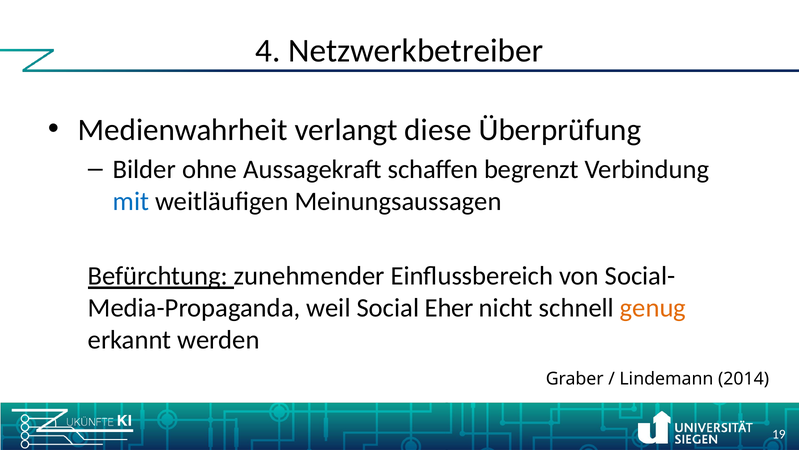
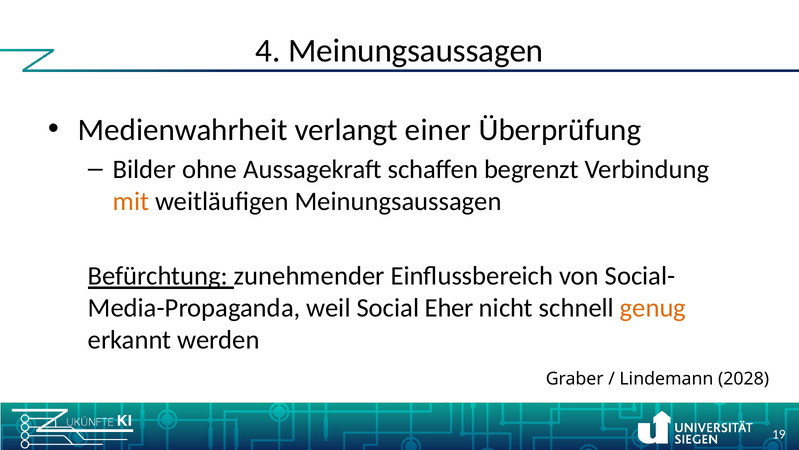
4 Netzwerkbetreiber: Netzwerkbetreiber -> Meinungsaussagen (416, 51)
diese: diese -> einer (438, 130)
mit colour: blue -> orange (131, 201)
2014: 2014 -> 2028 (744, 379)
